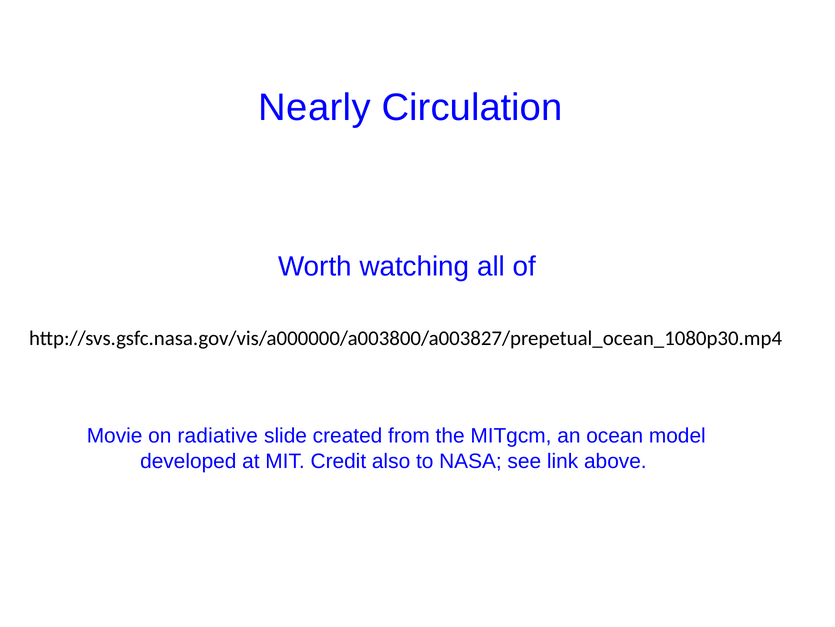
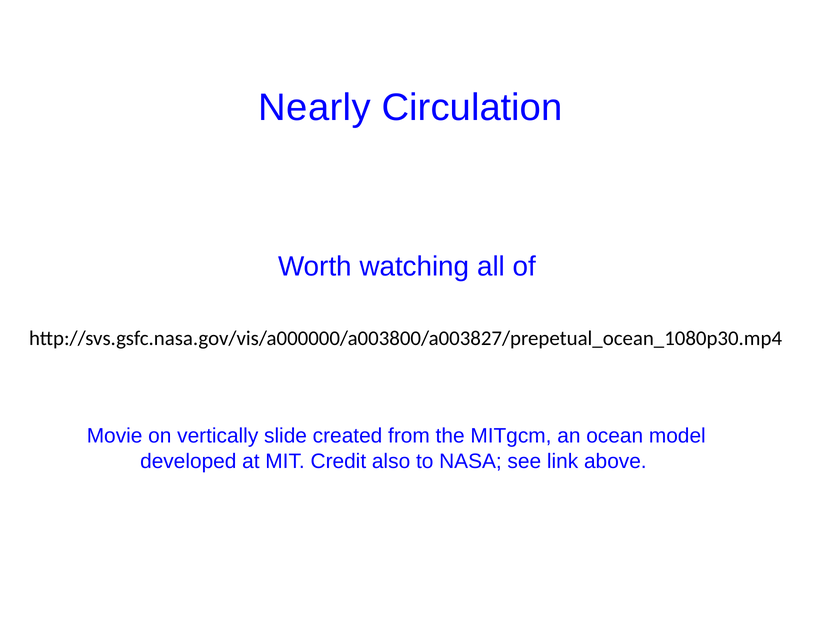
radiative: radiative -> vertically (218, 436)
